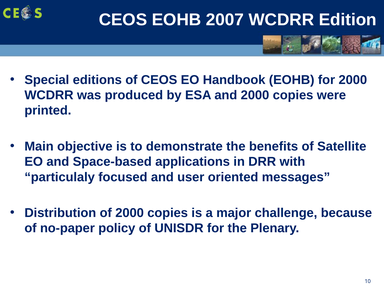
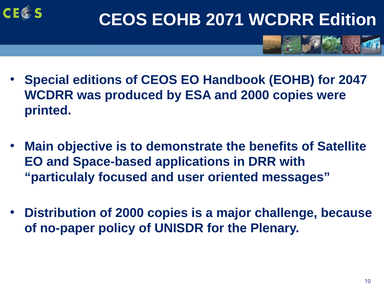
2007: 2007 -> 2071 (225, 20)
for 2000: 2000 -> 2047 (353, 80)
